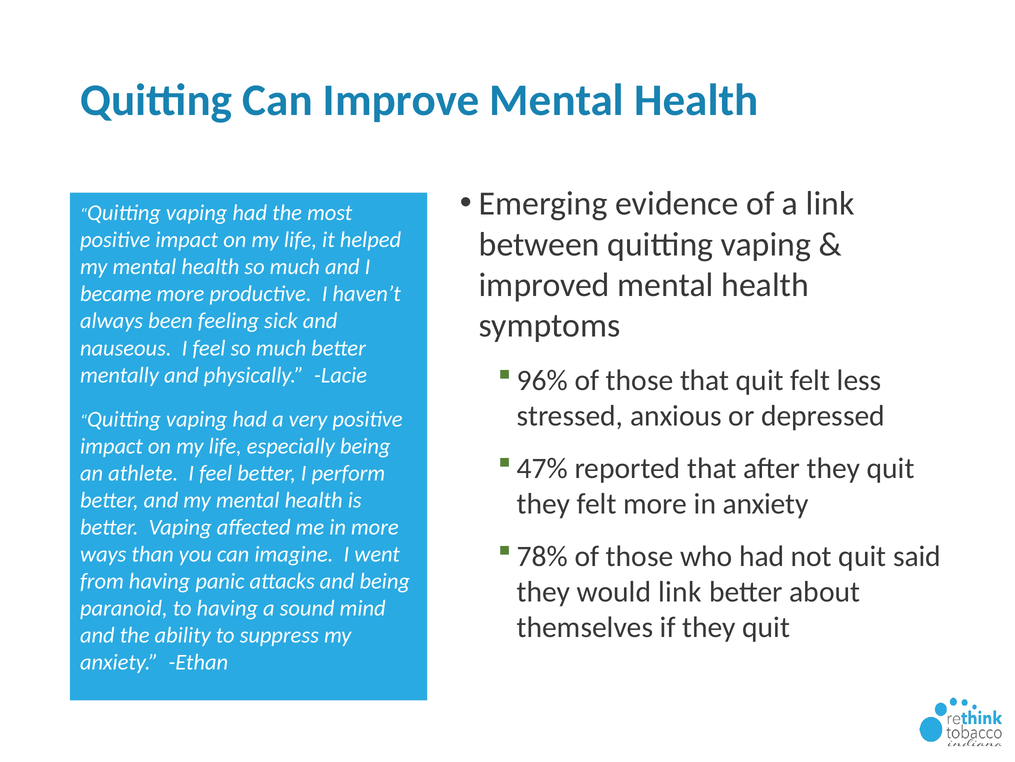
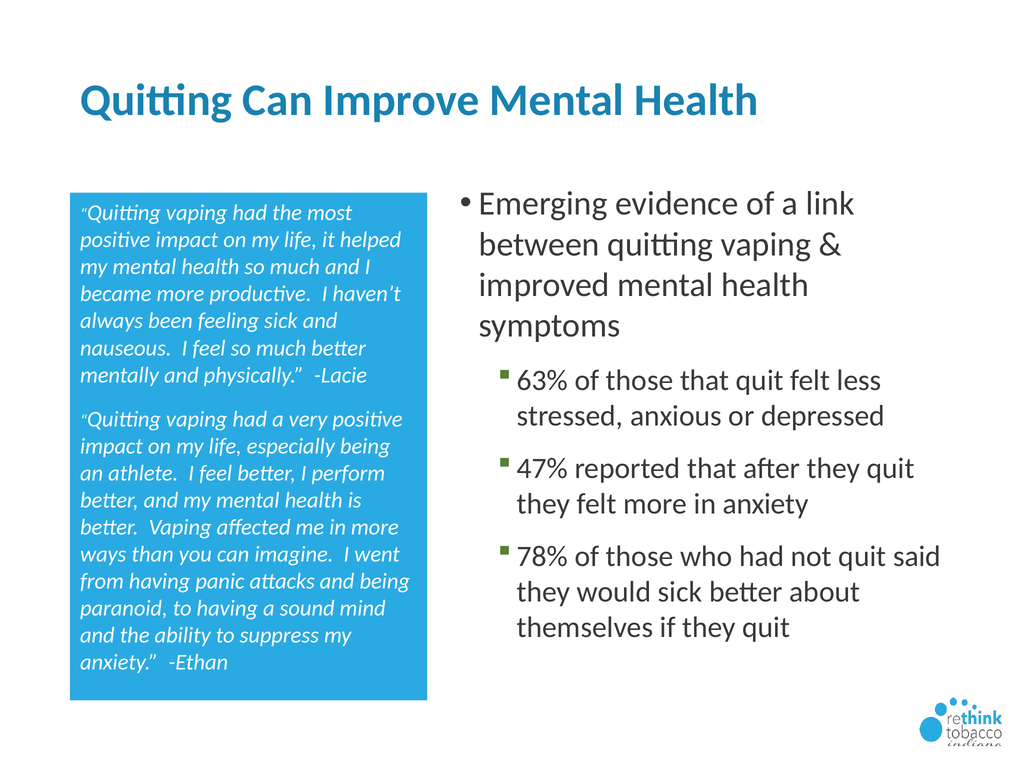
96%: 96% -> 63% (542, 380)
would link: link -> sick (680, 592)
